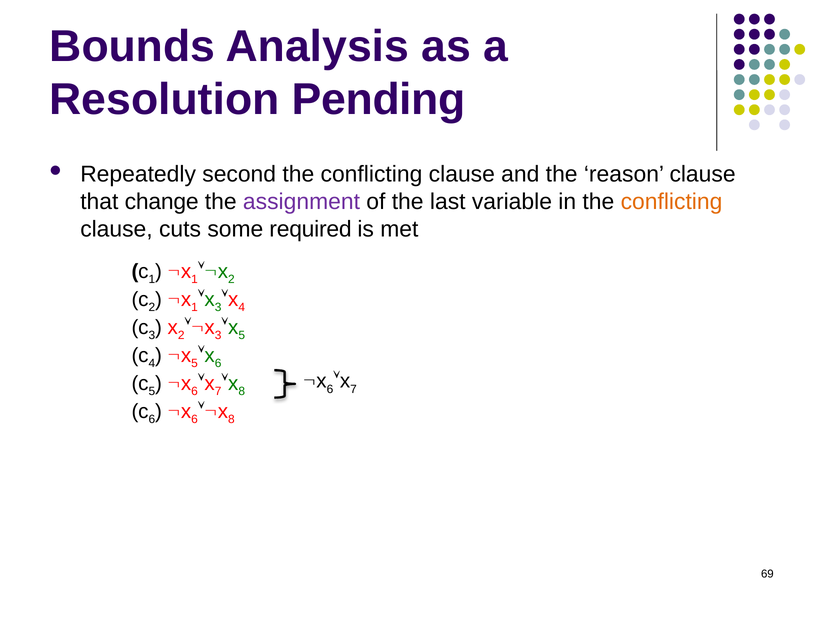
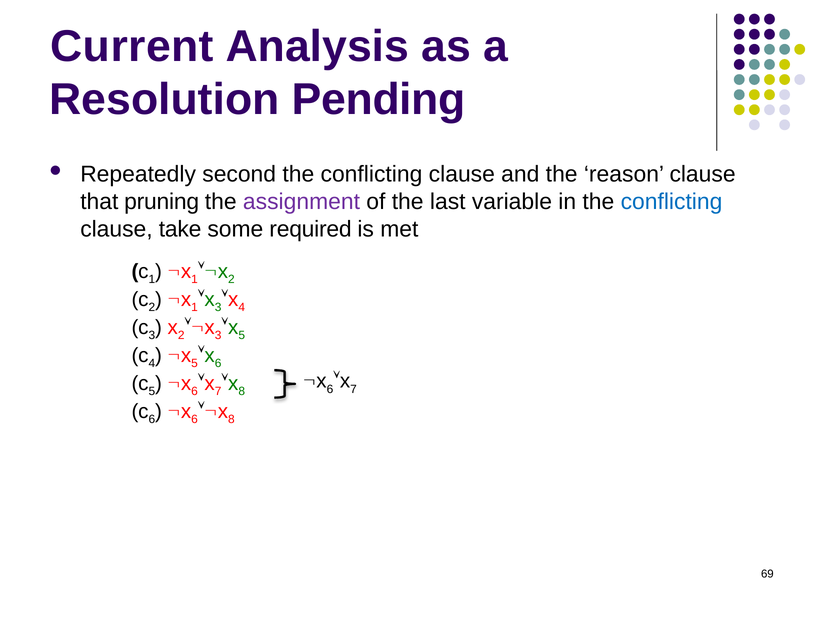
Bounds: Bounds -> Current (132, 46)
change: change -> pruning (162, 202)
conflicting colour: orange -> blue (672, 202)
cuts: cuts -> take (180, 229)
